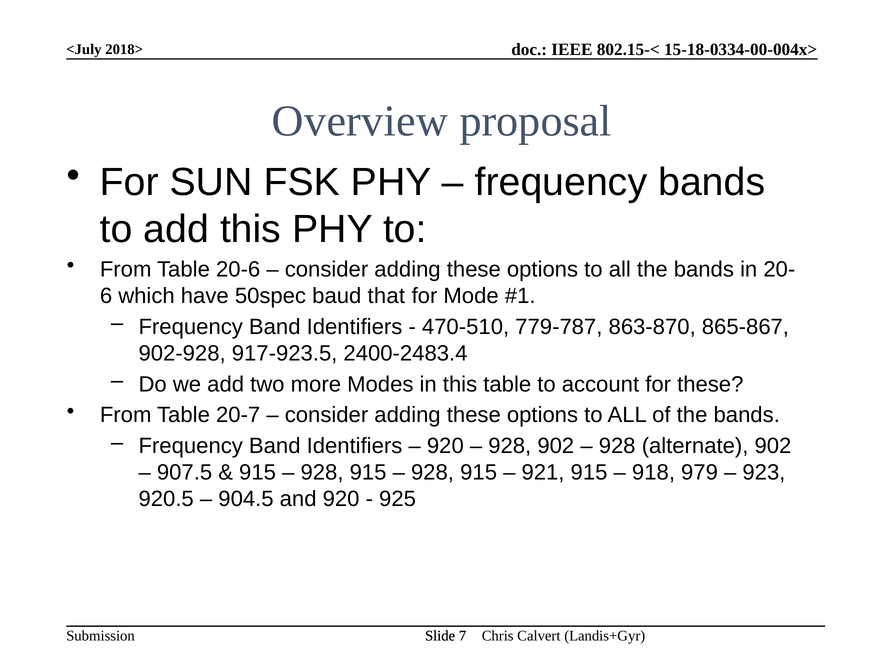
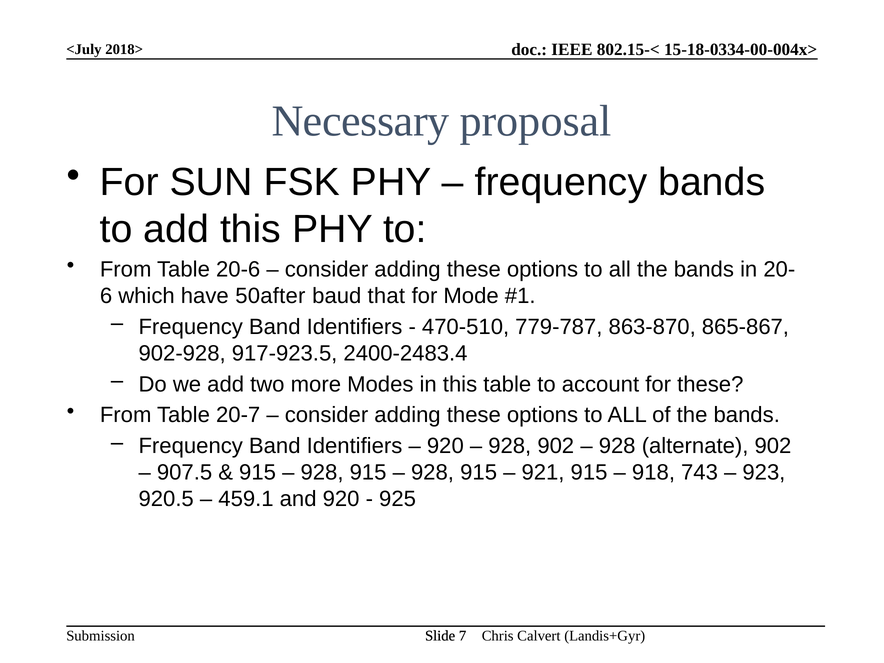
Overview: Overview -> Necessary (360, 121)
50spec: 50spec -> 50after (270, 296)
979: 979 -> 743 (699, 473)
904.5: 904.5 -> 459.1 (246, 499)
